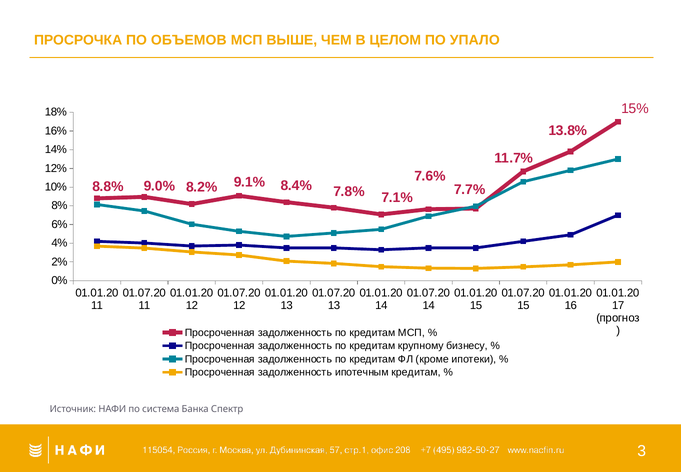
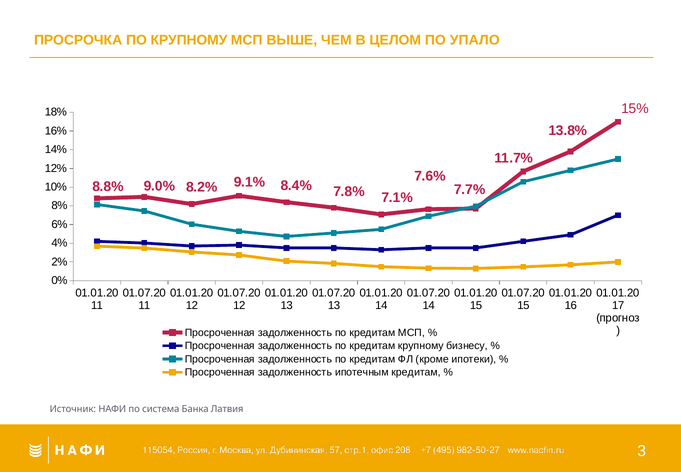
ПО ОБЪЕМОВ: ОБЪЕМОВ -> КРУПНОМУ (189, 40)
Спектр: Спектр -> Латвия (227, 408)
